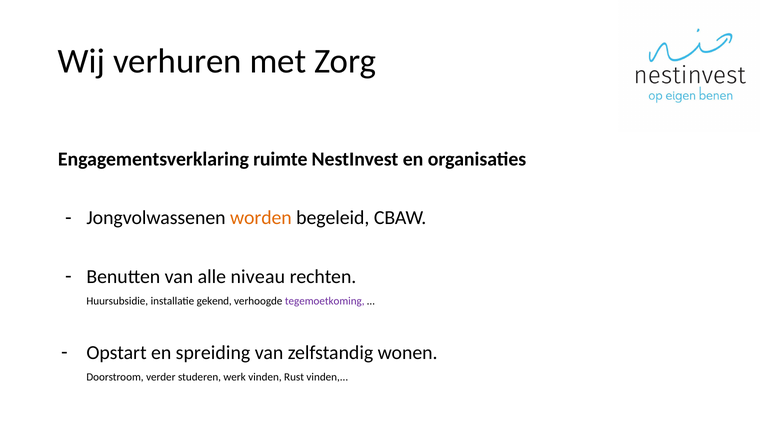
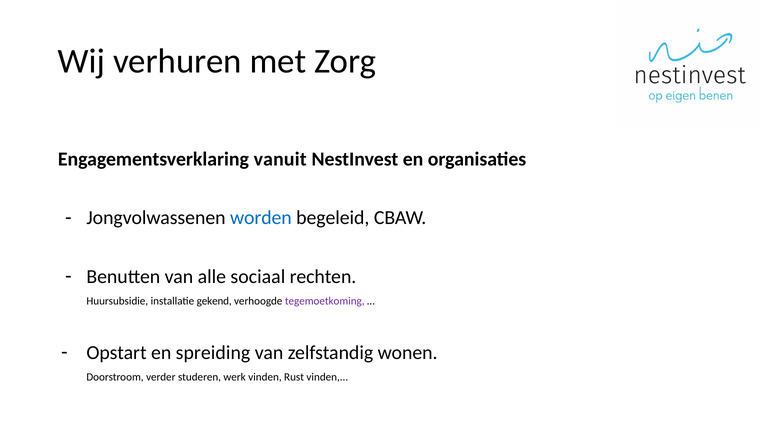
ruimte: ruimte -> vanuit (280, 159)
worden colour: orange -> blue (261, 218)
niveau: niveau -> sociaal (258, 276)
